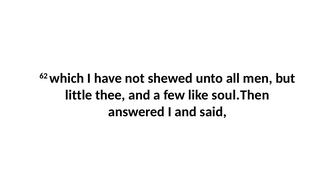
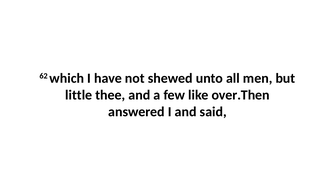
soul.Then: soul.Then -> over.Then (241, 95)
